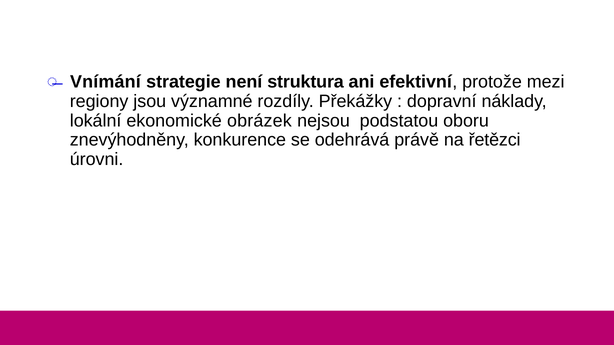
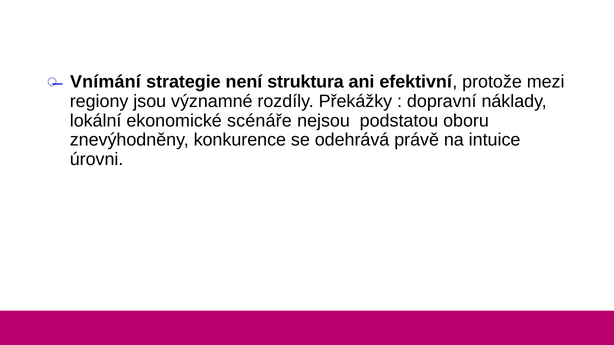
obrázek: obrázek -> scénáře (259, 121)
řetězci: řetězci -> intuice (495, 140)
